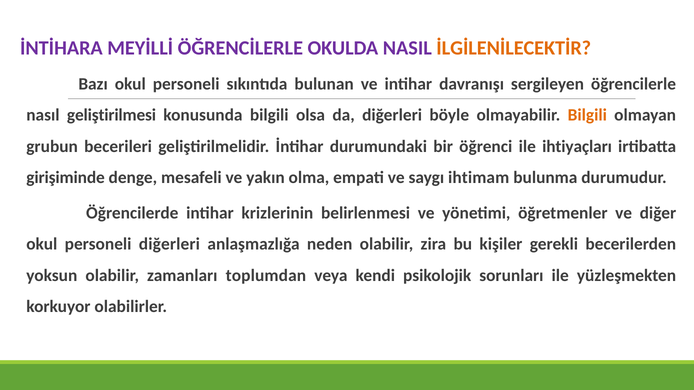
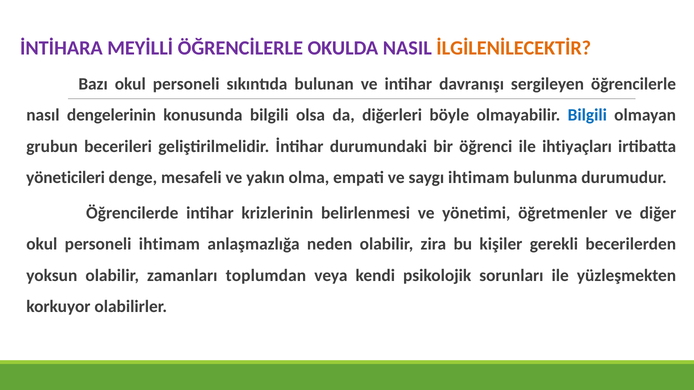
geliştirilmesi: geliştirilmesi -> dengelerinin (112, 115)
Bilgili colour: orange -> blue (587, 115)
girişiminde: girişiminde -> yöneticileri (66, 178)
personeli diğerleri: diğerleri -> ihtimam (169, 244)
